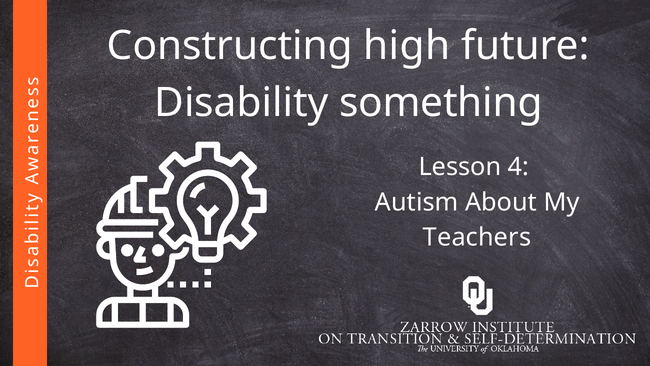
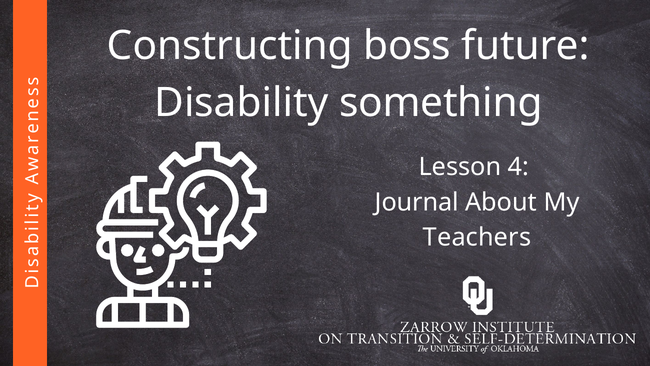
high: high -> boss (407, 46)
Autism: Autism -> Journal (417, 202)
